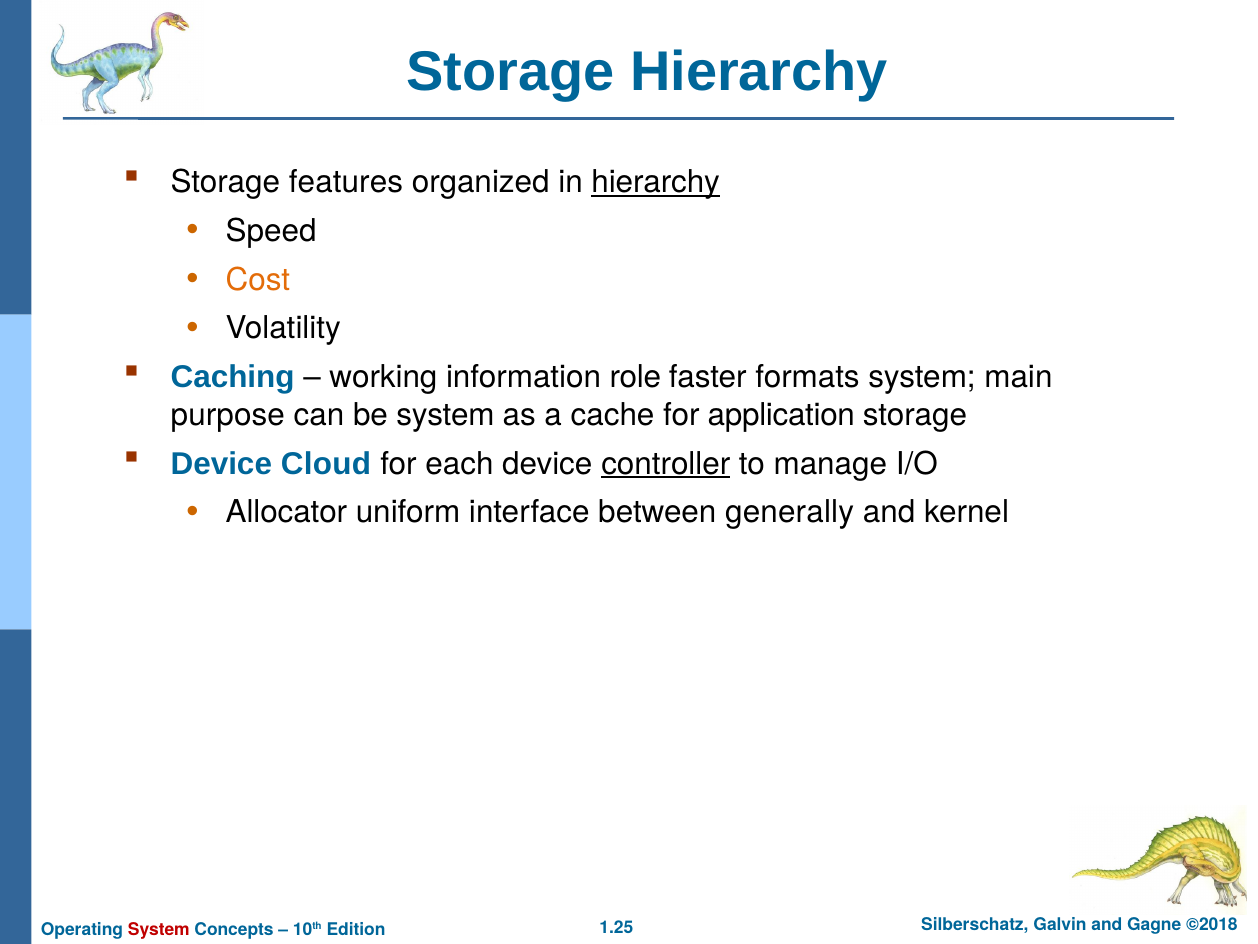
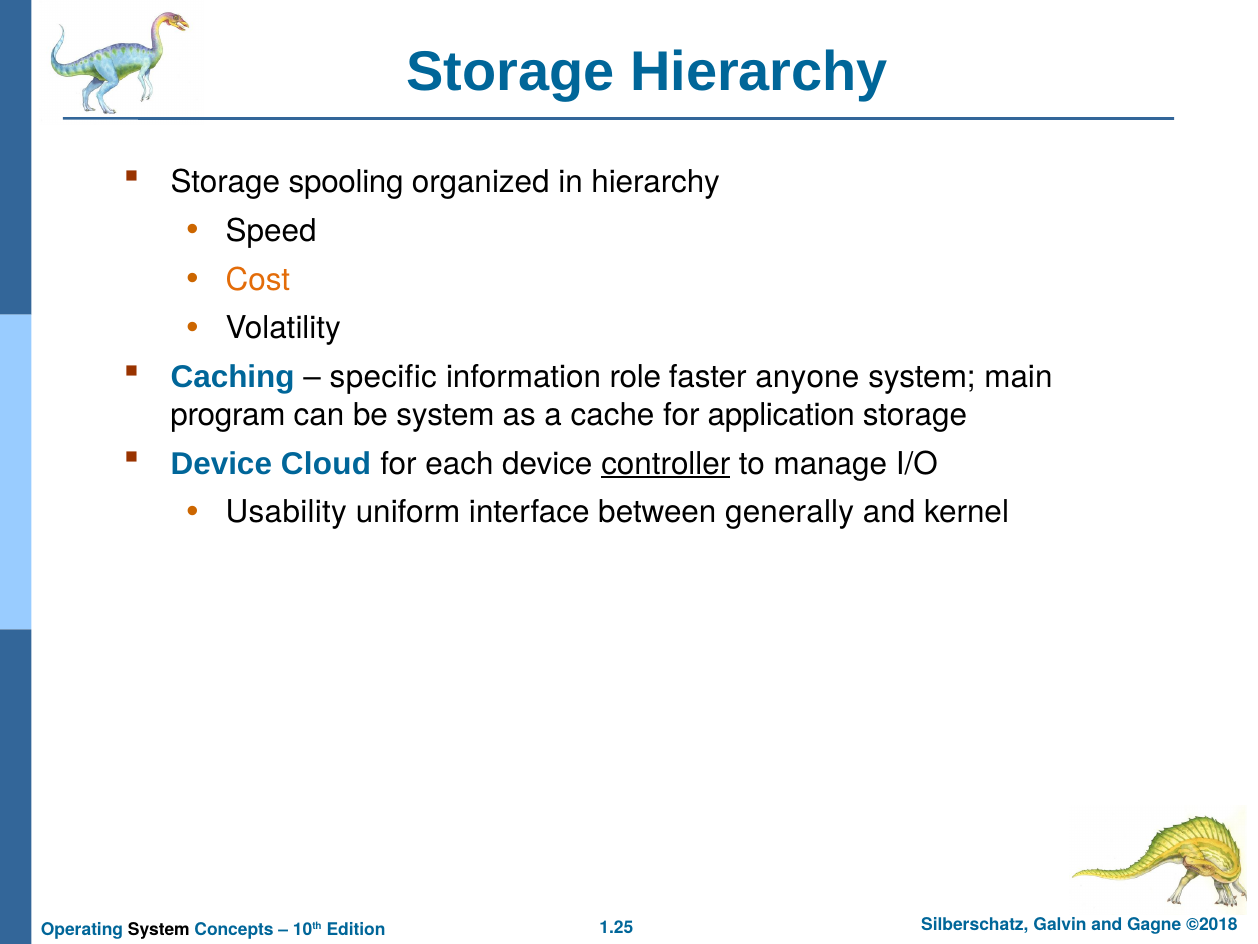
features: features -> spooling (346, 182)
hierarchy underline: present -> none (656, 182)
working: working -> specific (383, 377)
formats: formats -> anyone (807, 377)
purpose: purpose -> program (228, 415)
Allocator: Allocator -> Usability (286, 512)
System colour: red -> black (159, 929)
